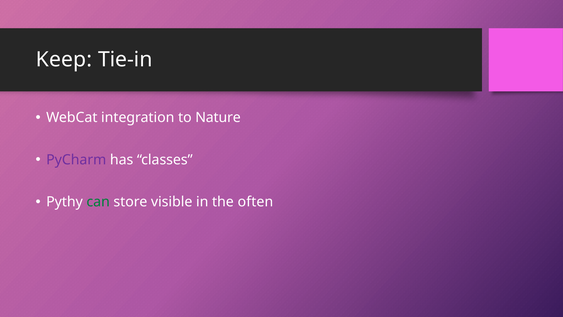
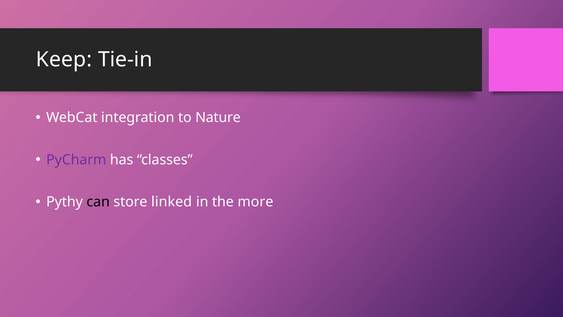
can colour: green -> black (98, 202)
visible: visible -> linked (172, 202)
often: often -> more (255, 202)
